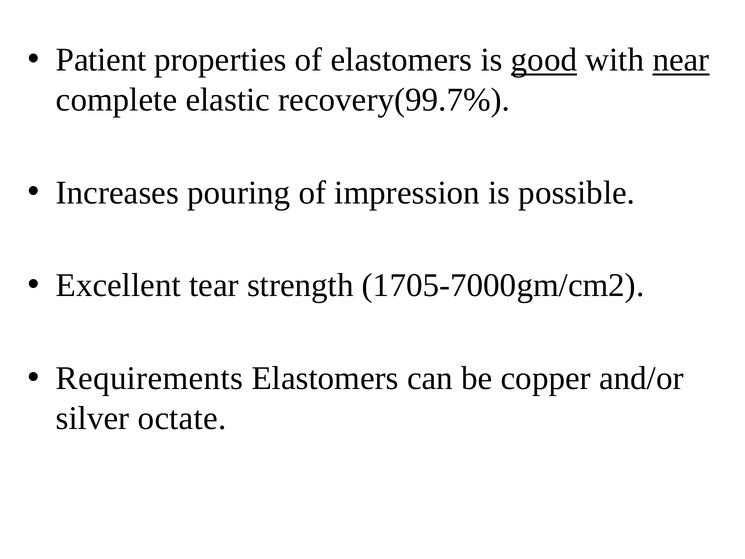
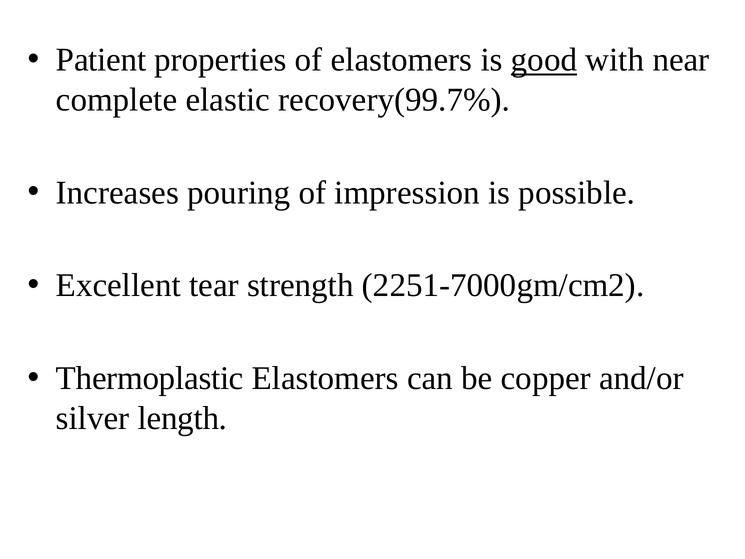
near underline: present -> none (681, 60)
1705-7000gm/cm2: 1705-7000gm/cm2 -> 2251-7000gm/cm2 (503, 285)
Requirements: Requirements -> Thermoplastic (150, 378)
octate: octate -> length (182, 418)
